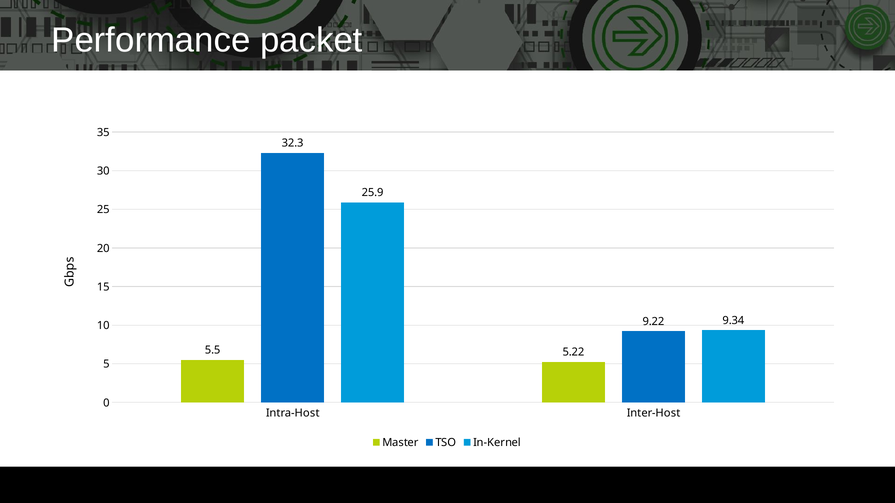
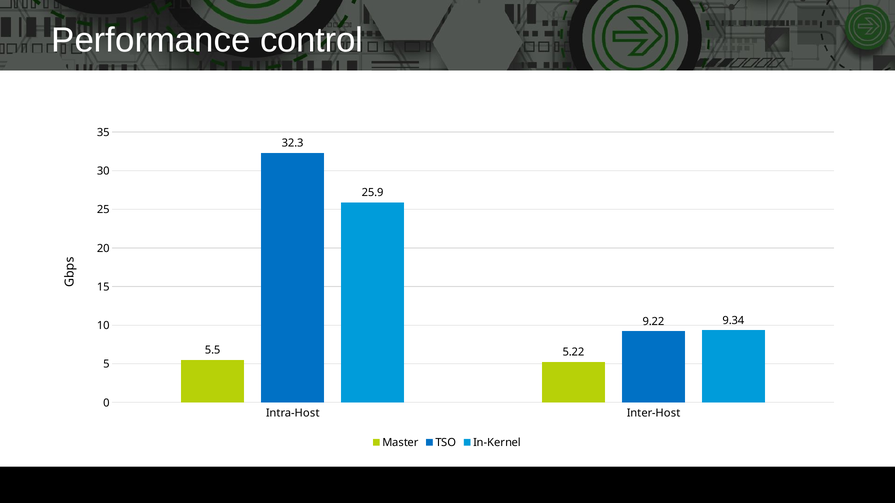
packet: packet -> control (311, 40)
